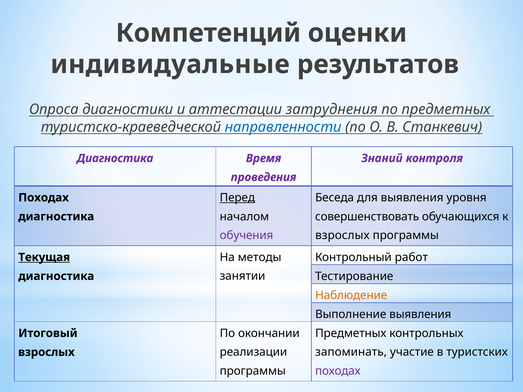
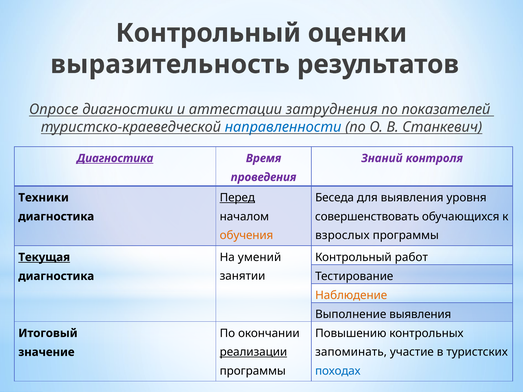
Компетенций: Компетенций -> Контрольный (208, 33)
индивидуальные: индивидуальные -> выразительность (170, 64)
Опроса: Опроса -> Опросе (54, 110)
по предметных: предметных -> показателей (446, 110)
Диагностика underline: none -> present (115, 158)
Походах: Походах -> Техники (44, 198)
обучения colour: purple -> orange (246, 236)
методы: методы -> умений (260, 257)
Предметных: Предметных -> Повышению (351, 333)
реализации underline: none -> present (253, 352)
взрослых: взрослых -> значение (46, 352)
походах colour: purple -> blue (338, 371)
